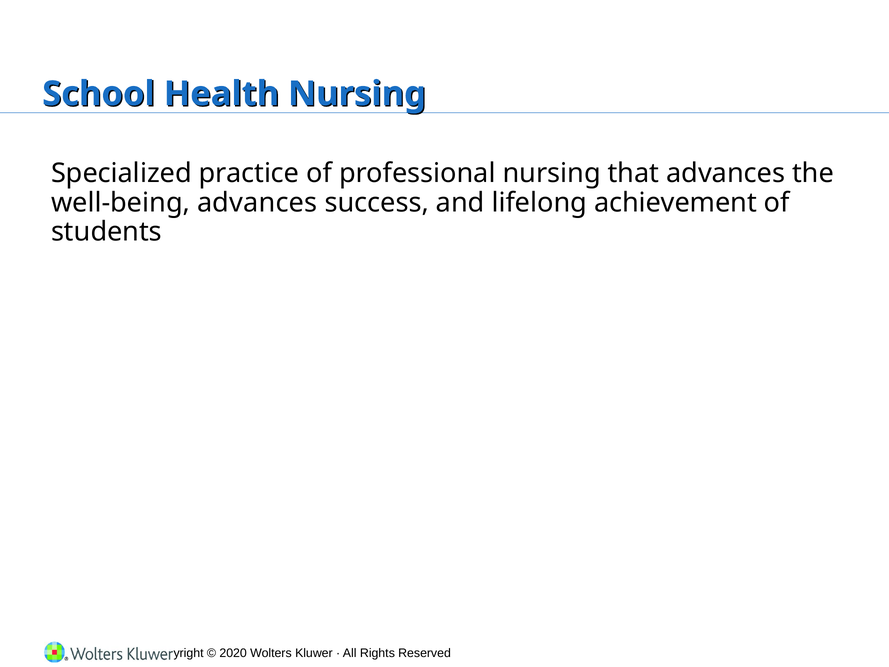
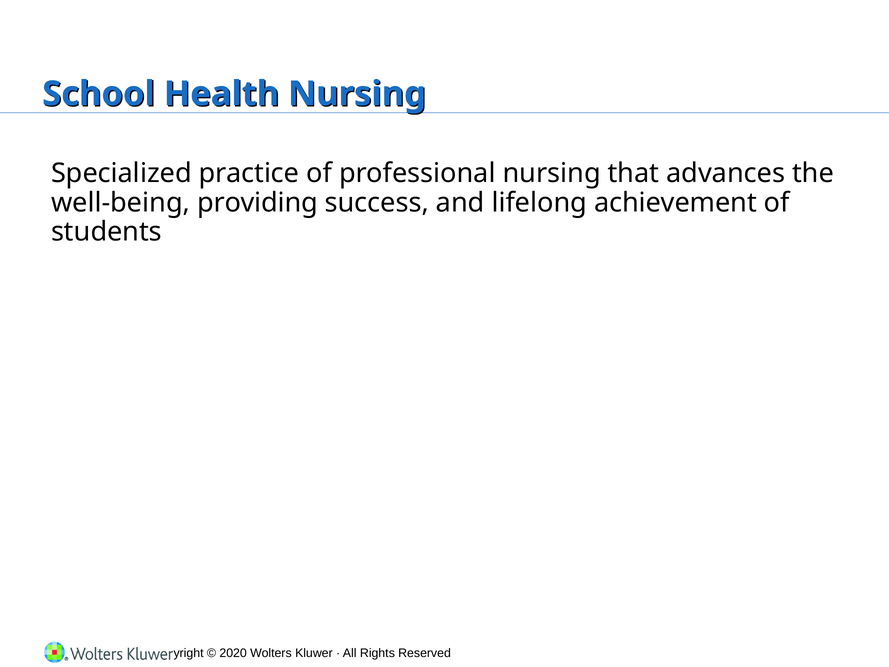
well‐being advances: advances -> providing (257, 202)
